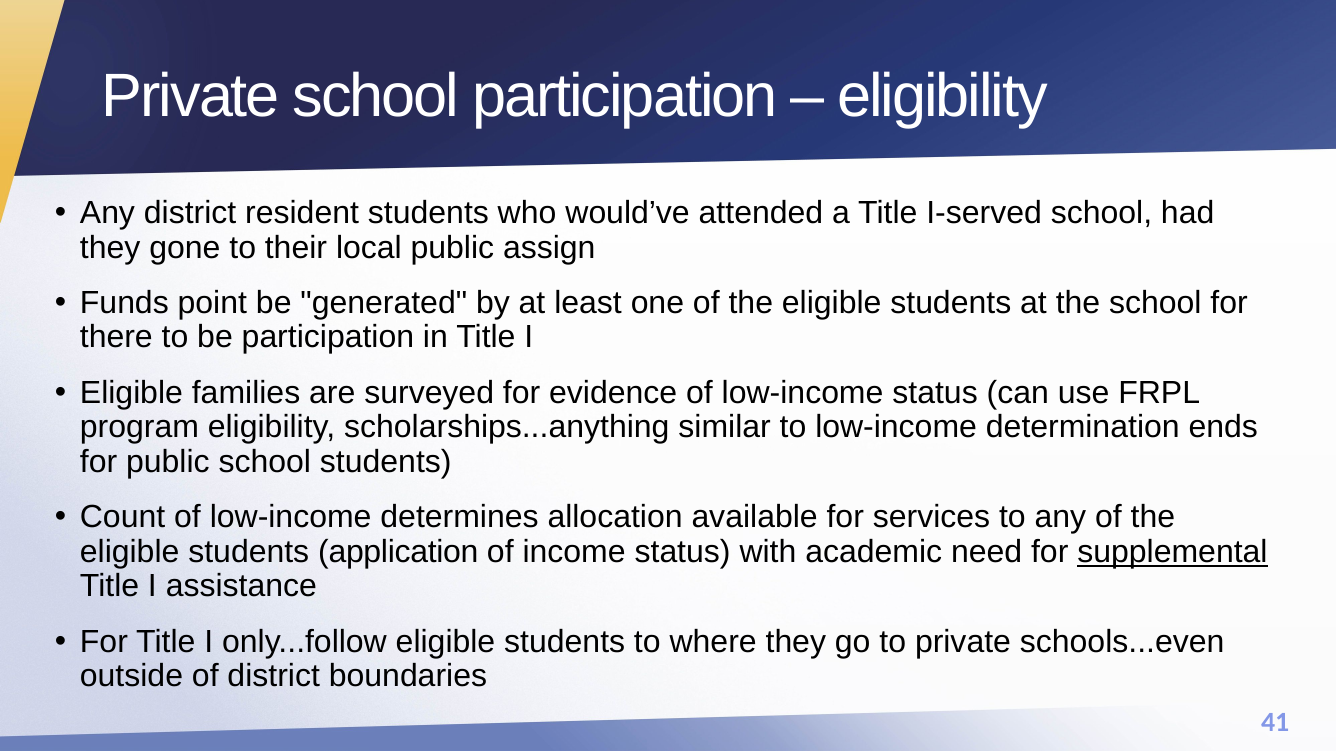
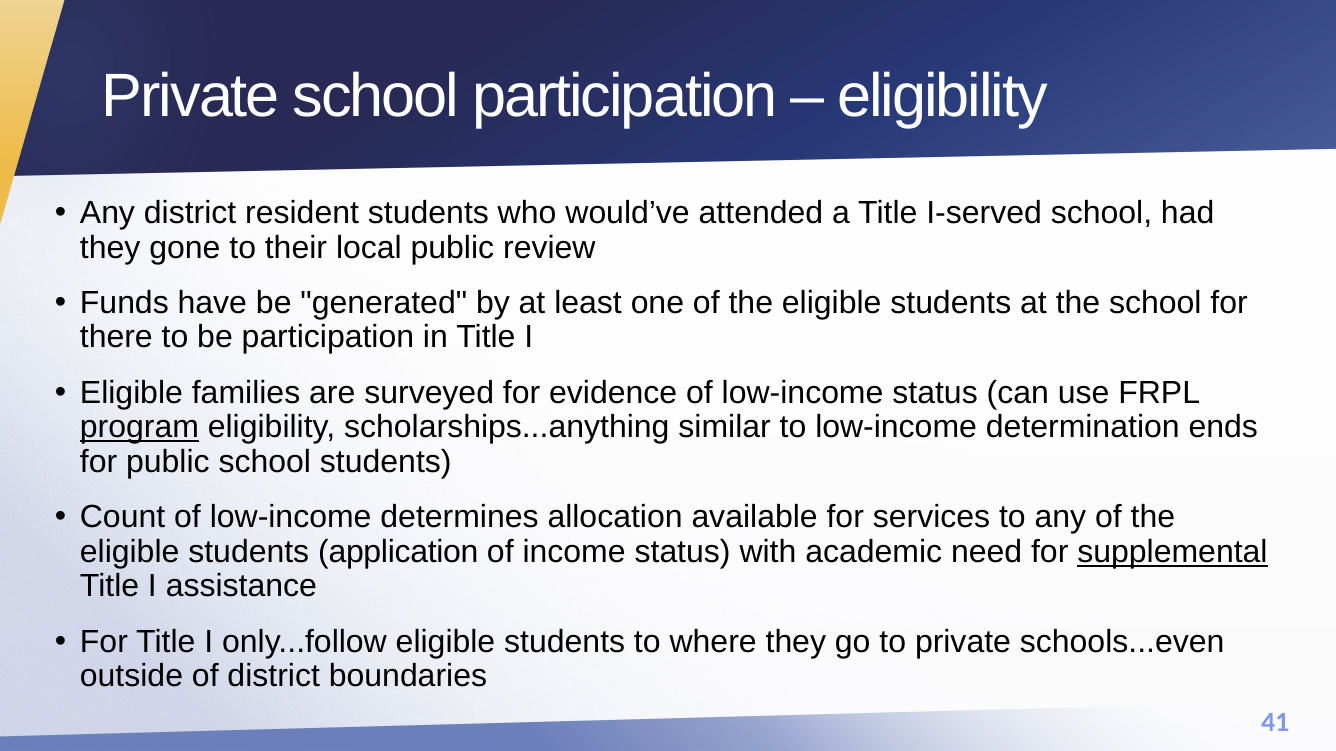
assign: assign -> review (549, 248)
point: point -> have (212, 303)
program underline: none -> present (140, 428)
